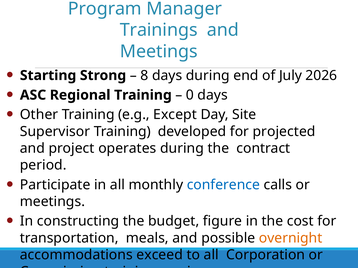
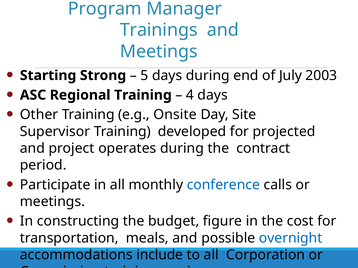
8: 8 -> 5 (144, 76)
2026: 2026 -> 2003 (321, 76)
0: 0 -> 4 (190, 95)
Except: Except -> Onsite (175, 115)
overnight colour: orange -> blue (291, 238)
exceed: exceed -> include (160, 255)
